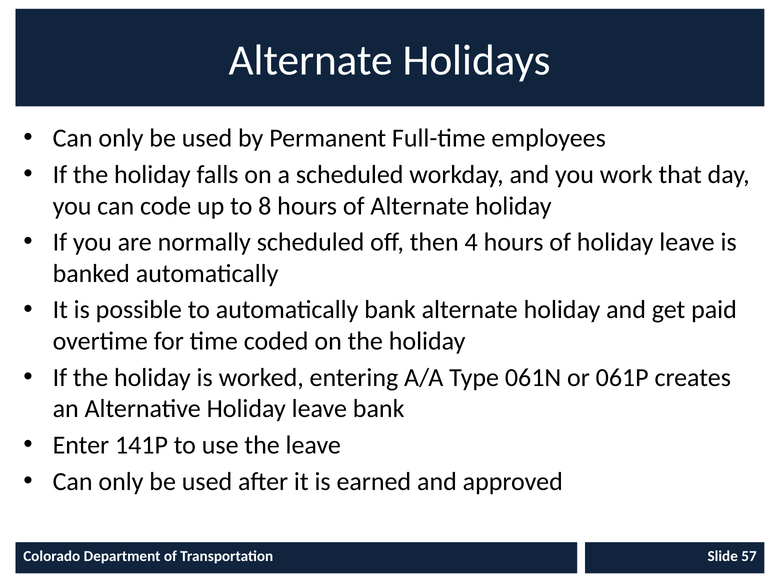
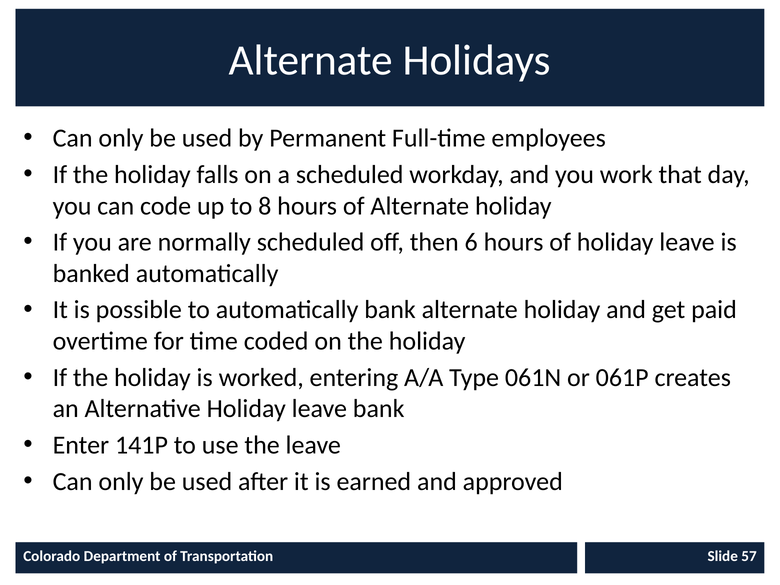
4: 4 -> 6 (471, 242)
